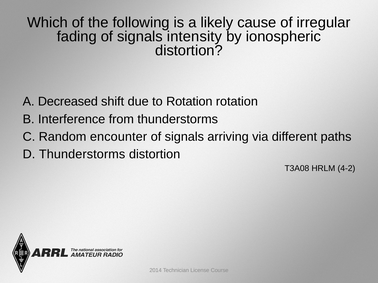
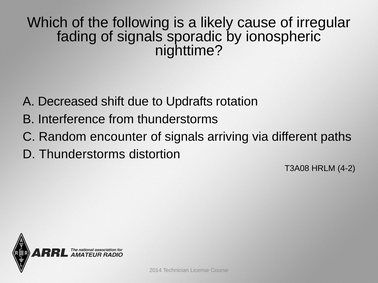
intensity: intensity -> sporadic (195, 37)
distortion: distortion -> nighttime (189, 51)
to Rotation: Rotation -> Updrafts (189, 102)
